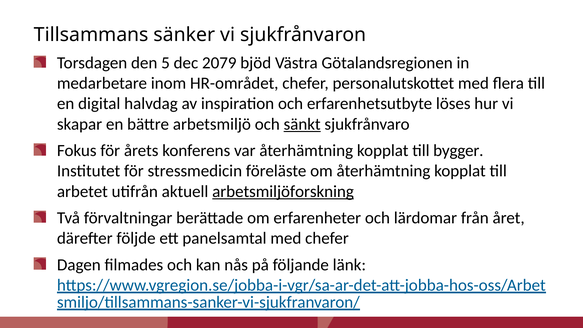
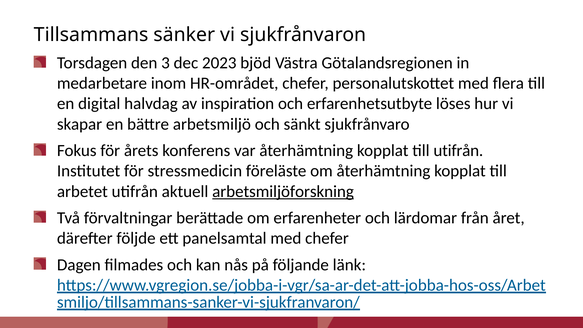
5: 5 -> 3 (166, 63)
2079: 2079 -> 2023 (219, 63)
sänkt underline: present -> none (302, 124)
till bygger: bygger -> utifrån (458, 151)
